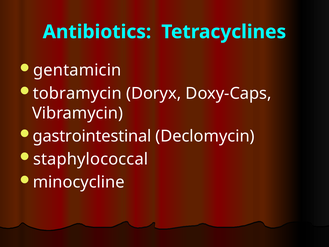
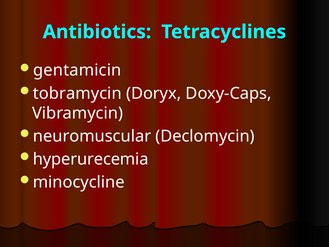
gastrointestinal: gastrointestinal -> neuromuscular (92, 136)
staphylococcal: staphylococcal -> hyperurecemia (91, 159)
